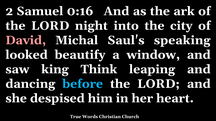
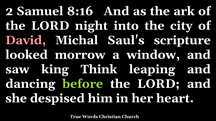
0:16: 0:16 -> 8:16 (80, 11)
speaking: speaking -> scripture (182, 40)
beautify: beautify -> morrow (80, 55)
before colour: light blue -> light green (83, 84)
